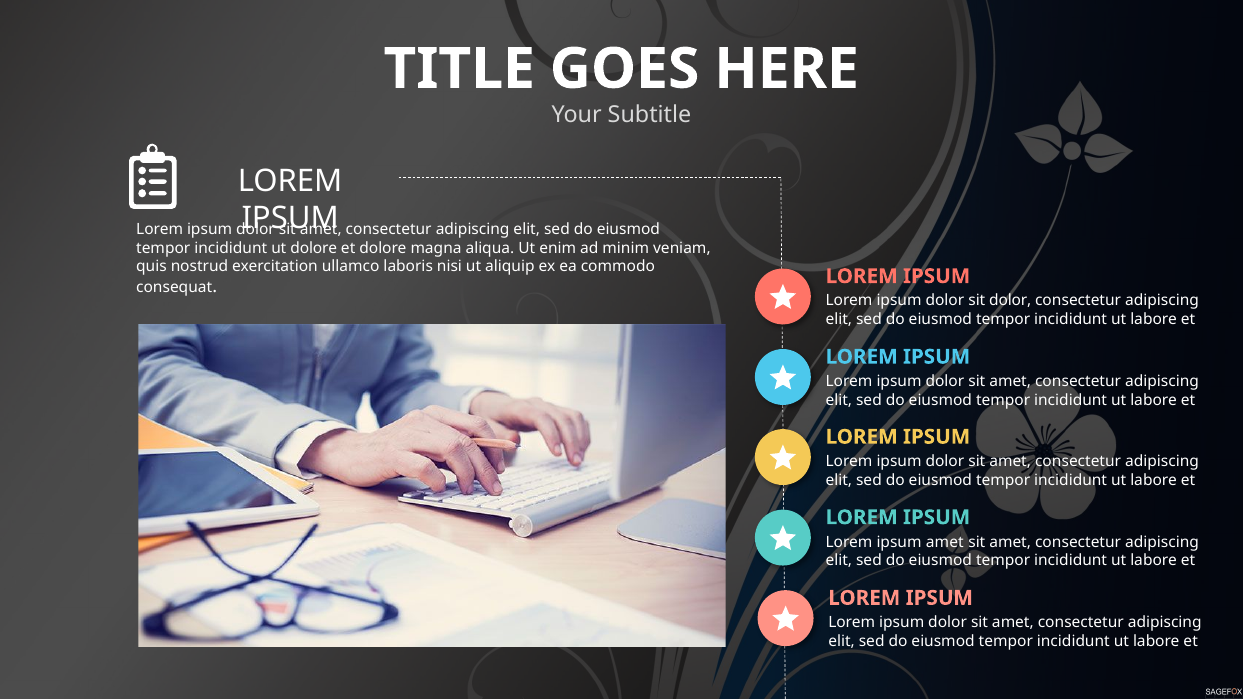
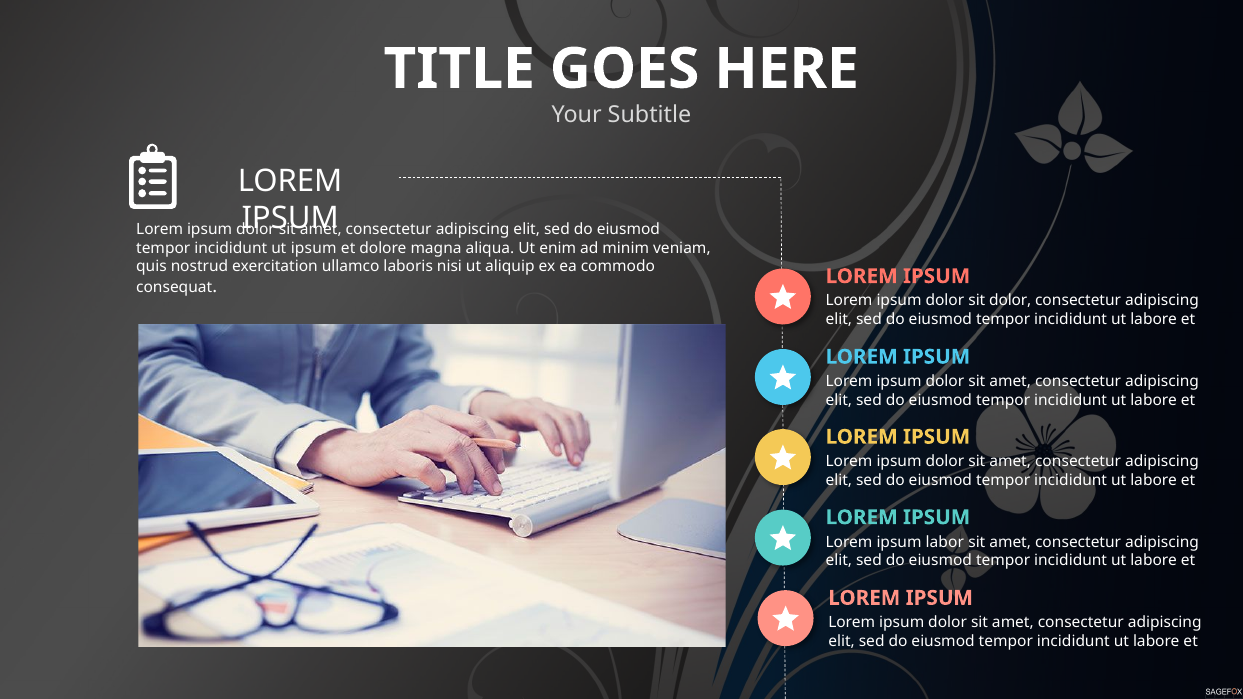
ut dolore: dolore -> ipsum (314, 248)
ipsum amet: amet -> labor (945, 542)
